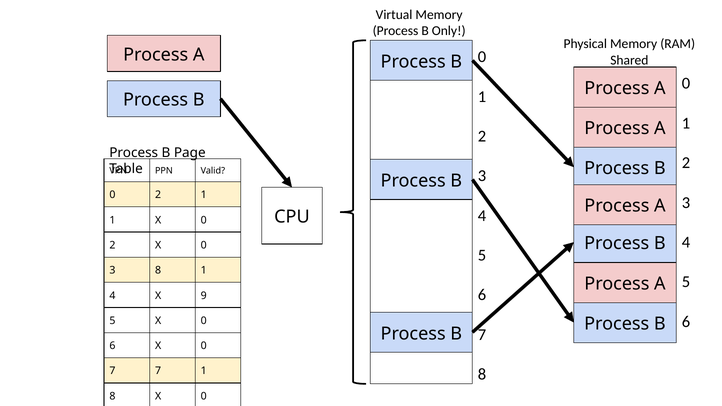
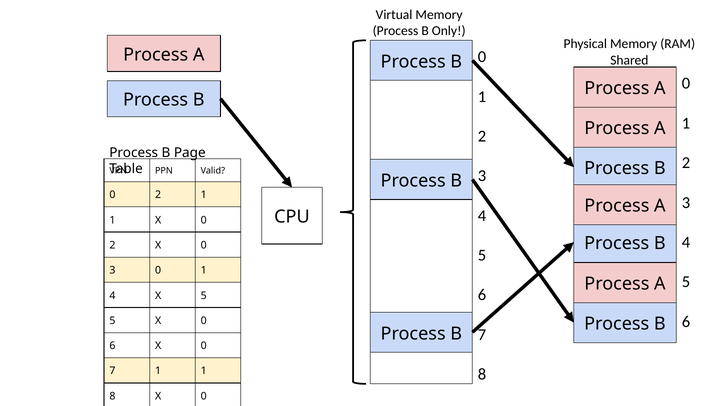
3 8: 8 -> 0 (158, 270)
X 9: 9 -> 5 (204, 296)
7 7: 7 -> 1 (158, 371)
